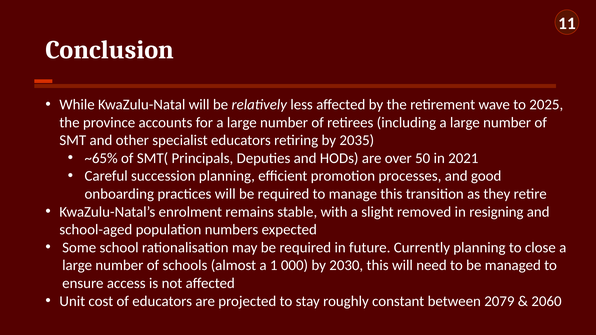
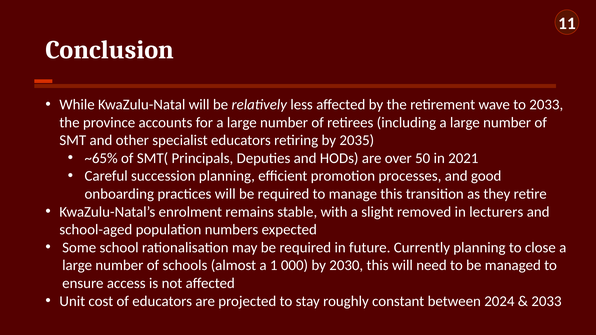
to 2025: 2025 -> 2033 (546, 105)
resigning: resigning -> lecturers (496, 212)
2079: 2079 -> 2024 (499, 301)
2060: 2060 -> 2033 (546, 301)
